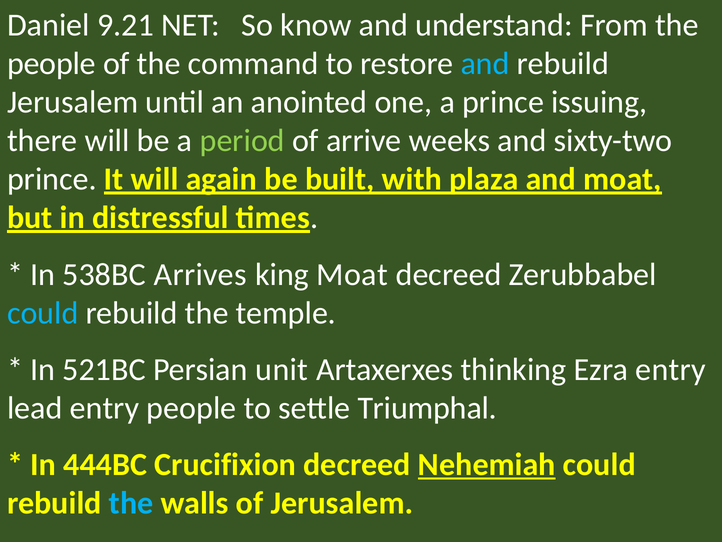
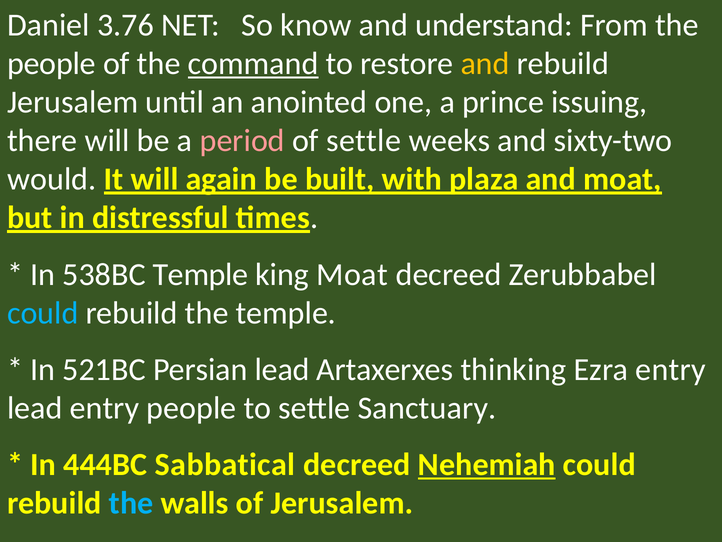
9.21: 9.21 -> 3.76 (125, 25)
command underline: none -> present (253, 64)
and colour: light blue -> yellow (485, 64)
period colour: light green -> pink (242, 141)
of arrive: arrive -> settle (364, 141)
prince: prince -> would (52, 179)
538BC Arrives: Arrives -> Temple (201, 274)
Persian unit: unit -> lead (282, 369)
Triumphal: Triumphal -> Sanctuary (427, 408)
Crucifixion: Crucifixion -> Sabbatical (225, 464)
